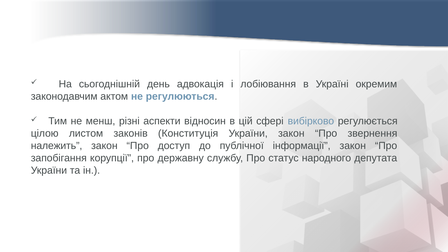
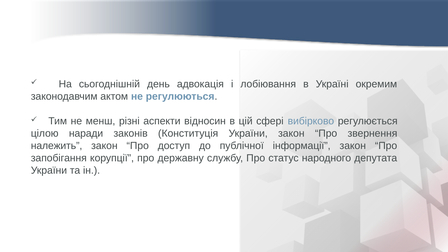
листом: листом -> наради (86, 134)
